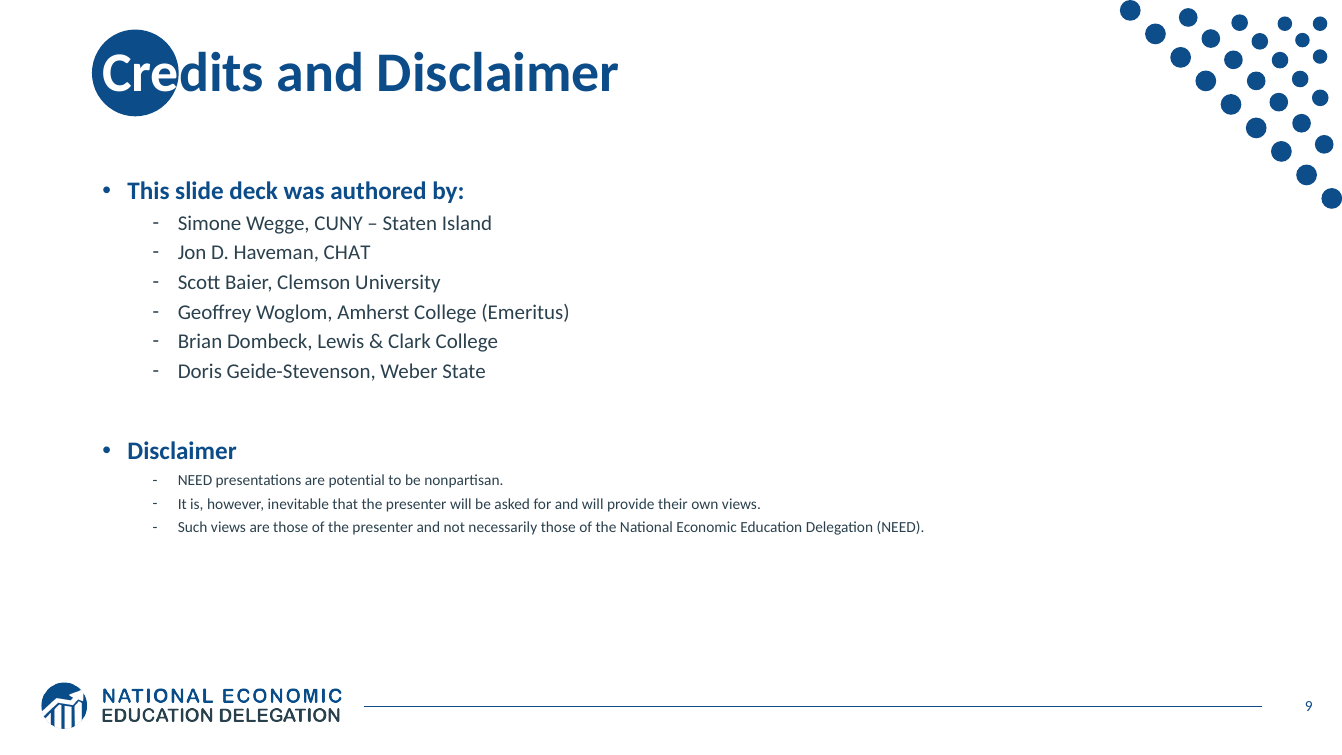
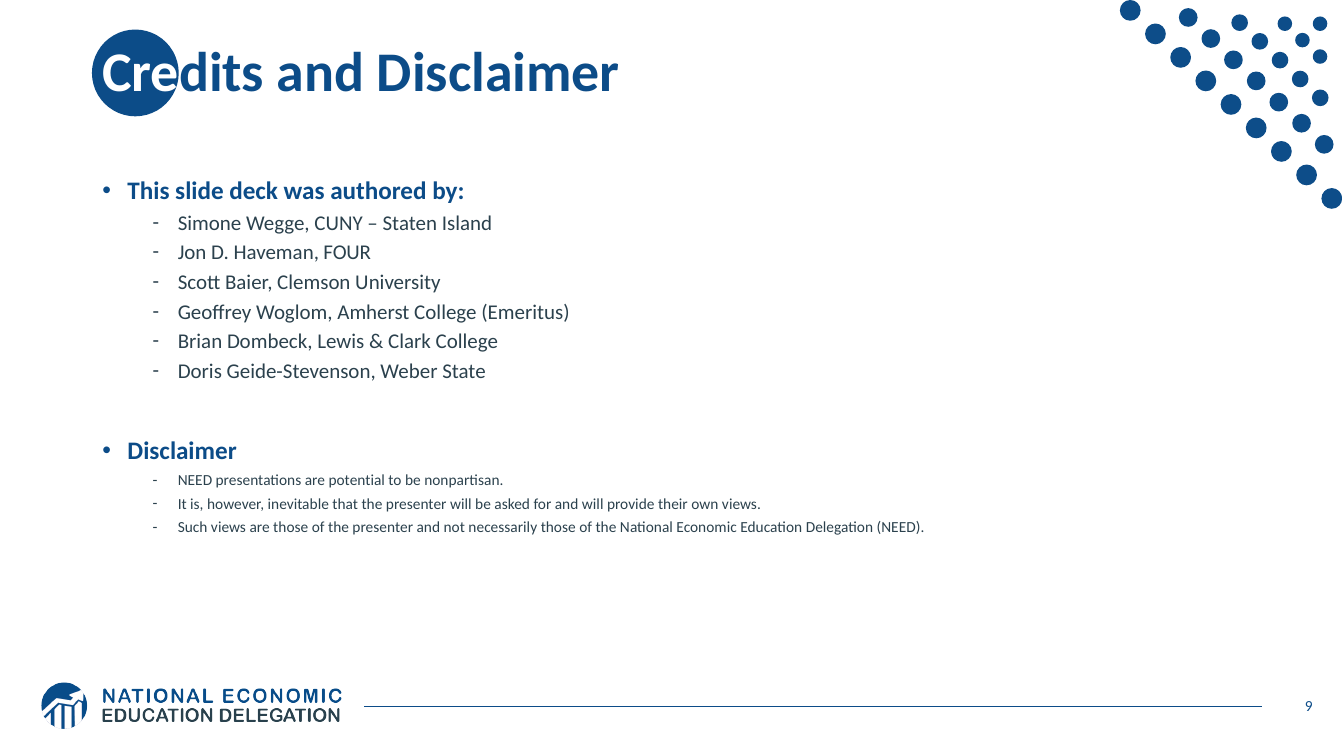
CHAT: CHAT -> FOUR (347, 253)
